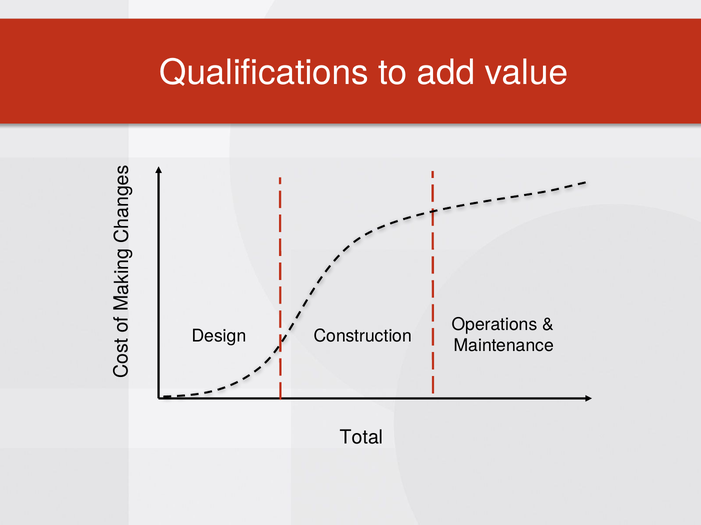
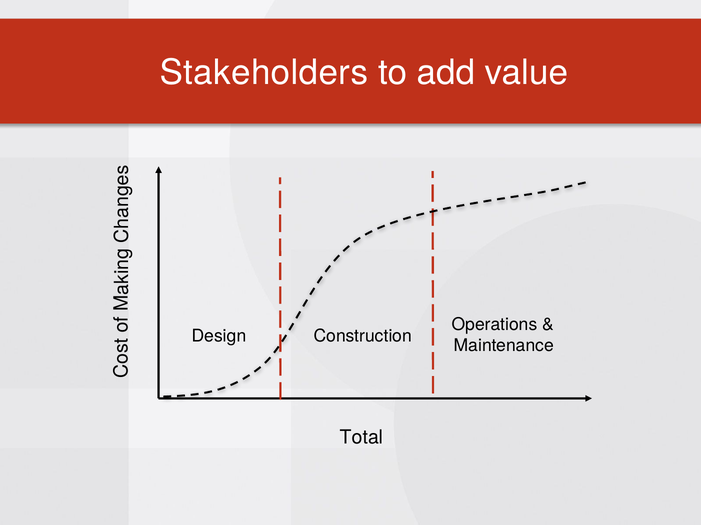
Qualifications: Qualifications -> Stakeholders (264, 73)
